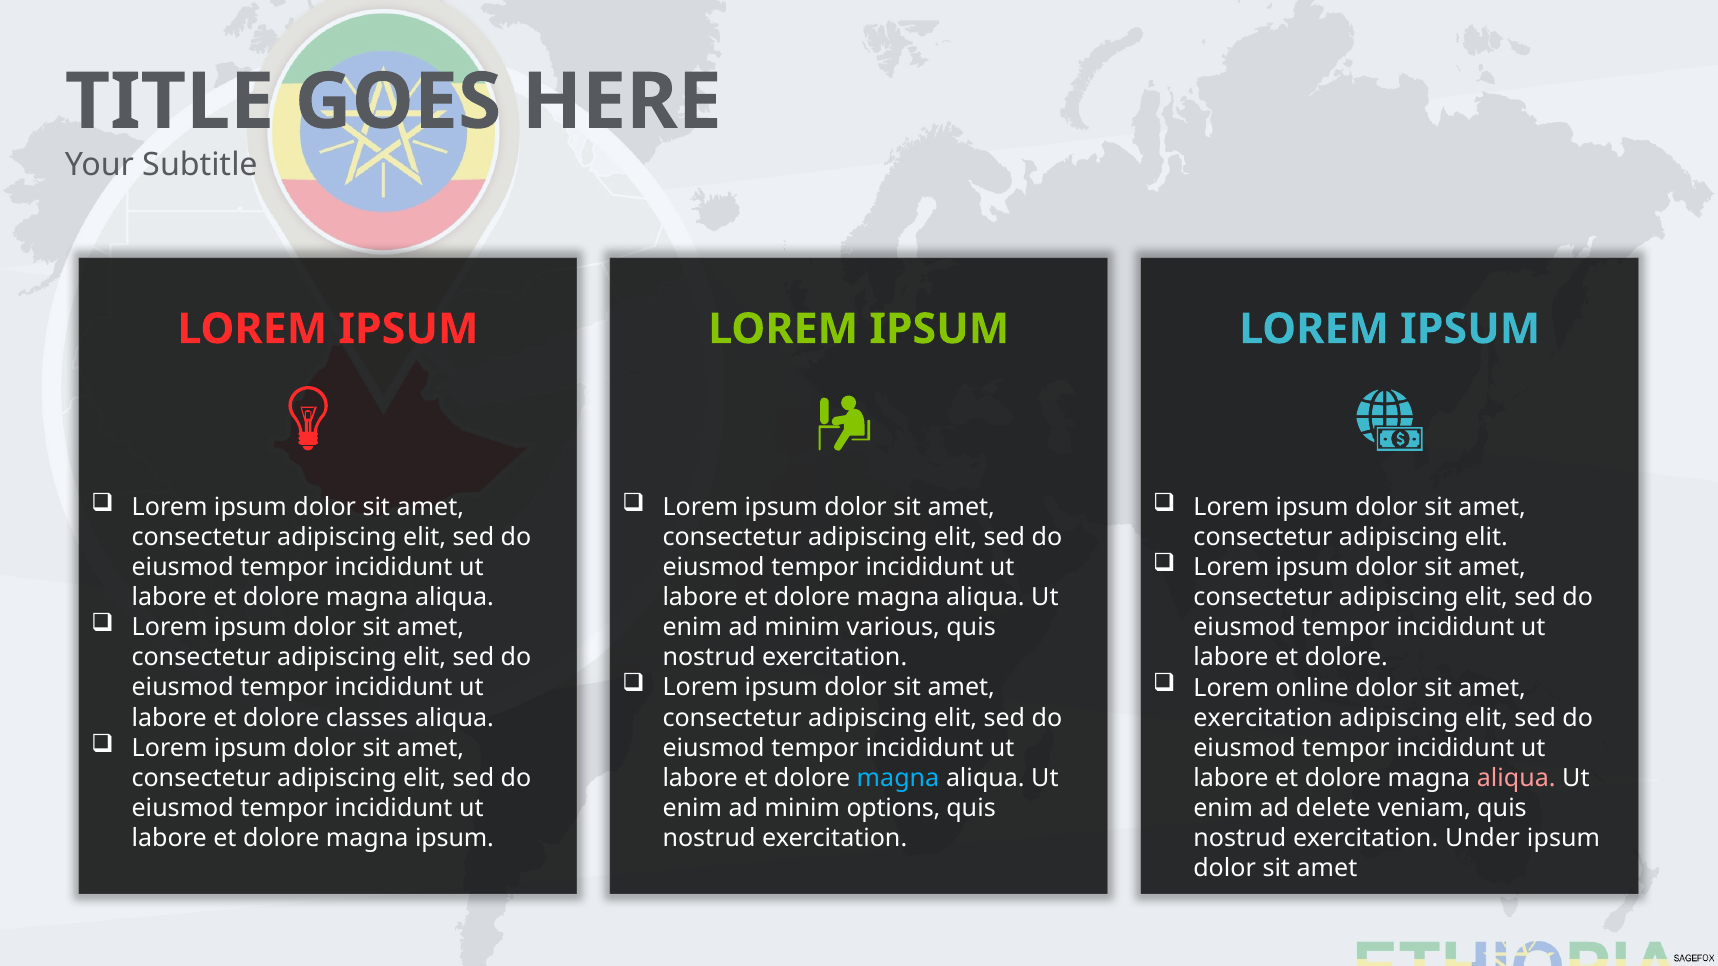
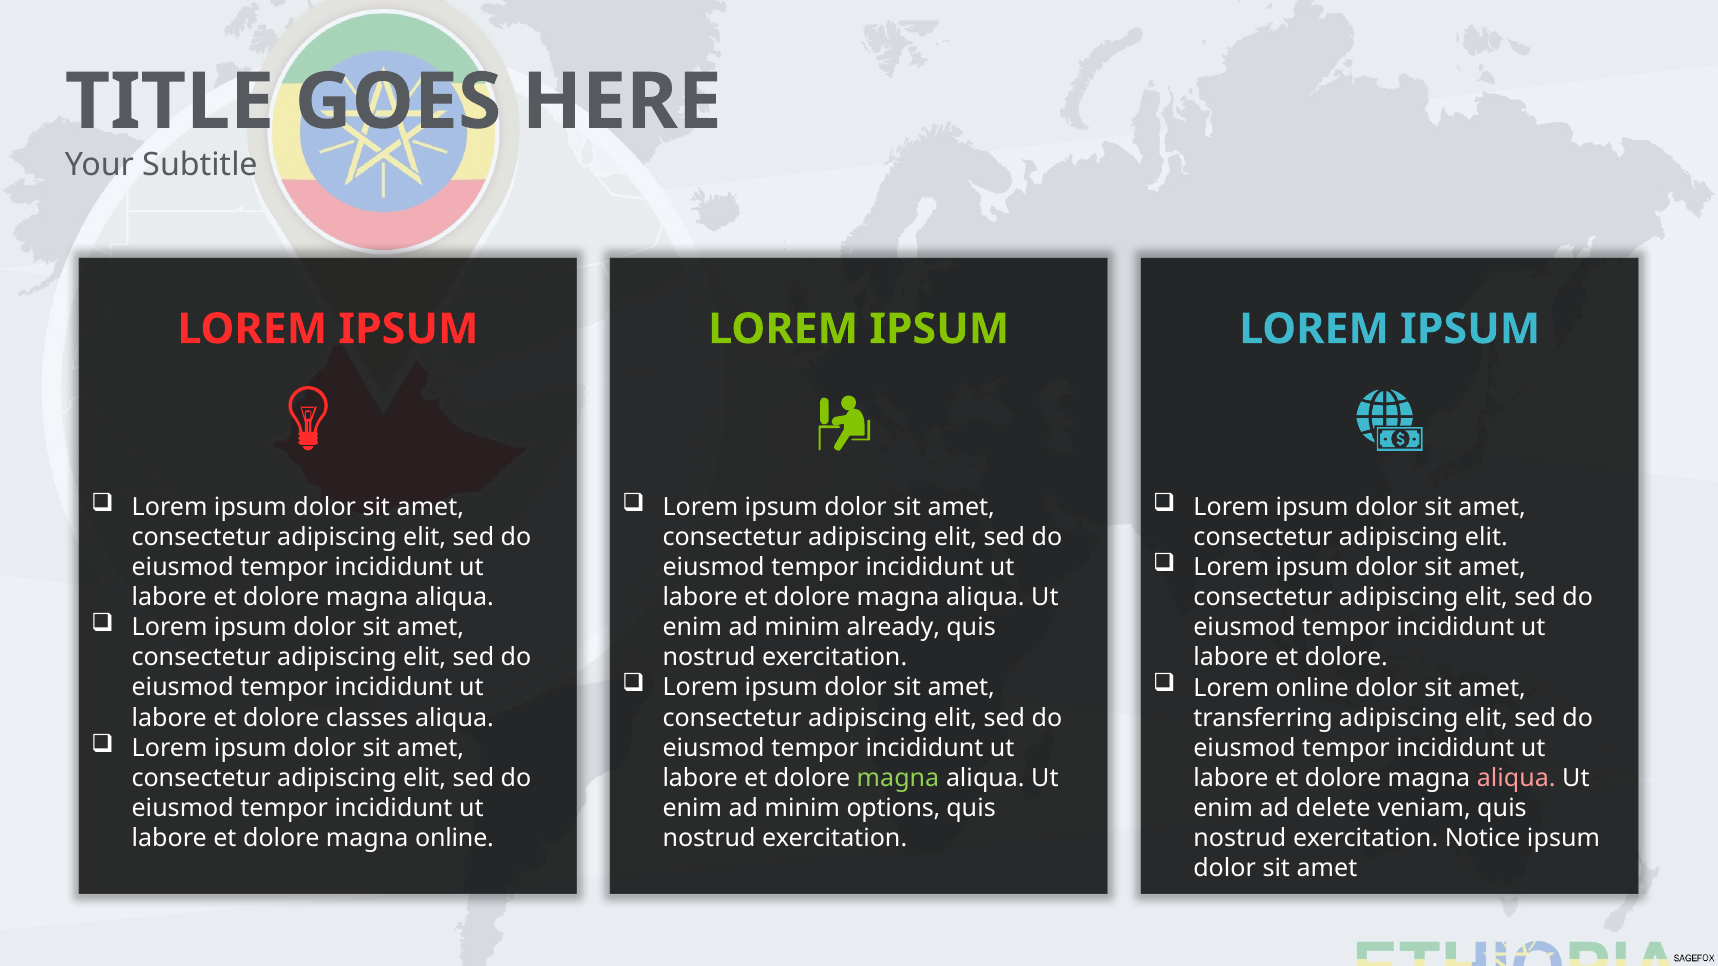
various: various -> already (893, 628)
exercitation: exercitation -> transferring (1263, 718)
magna colour: light blue -> light green (898, 778)
magna ipsum: ipsum -> online (455, 838)
Under: Under -> Notice (1483, 838)
